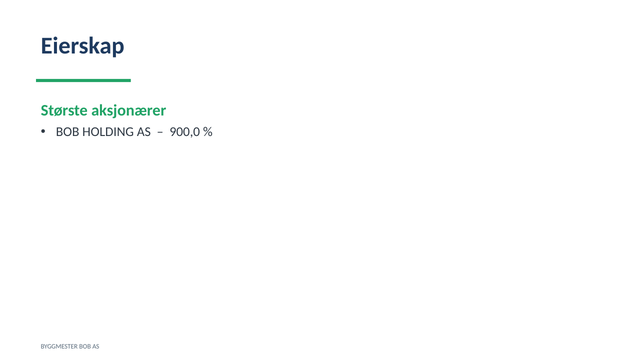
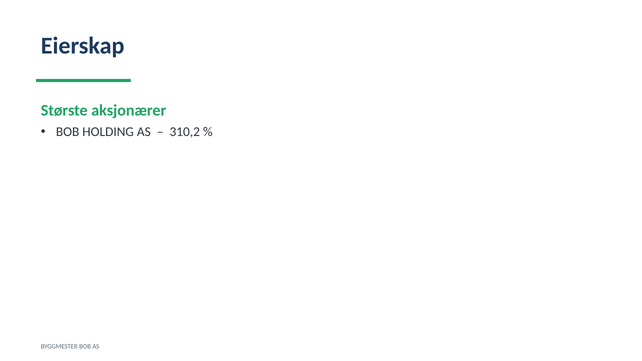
900,0: 900,0 -> 310,2 (185, 132)
